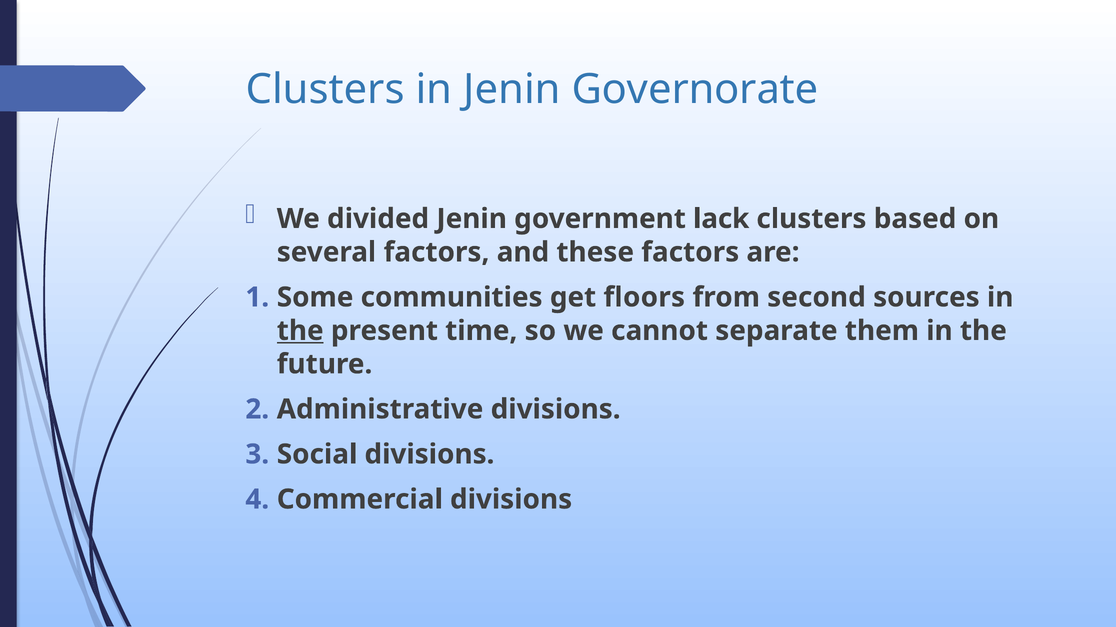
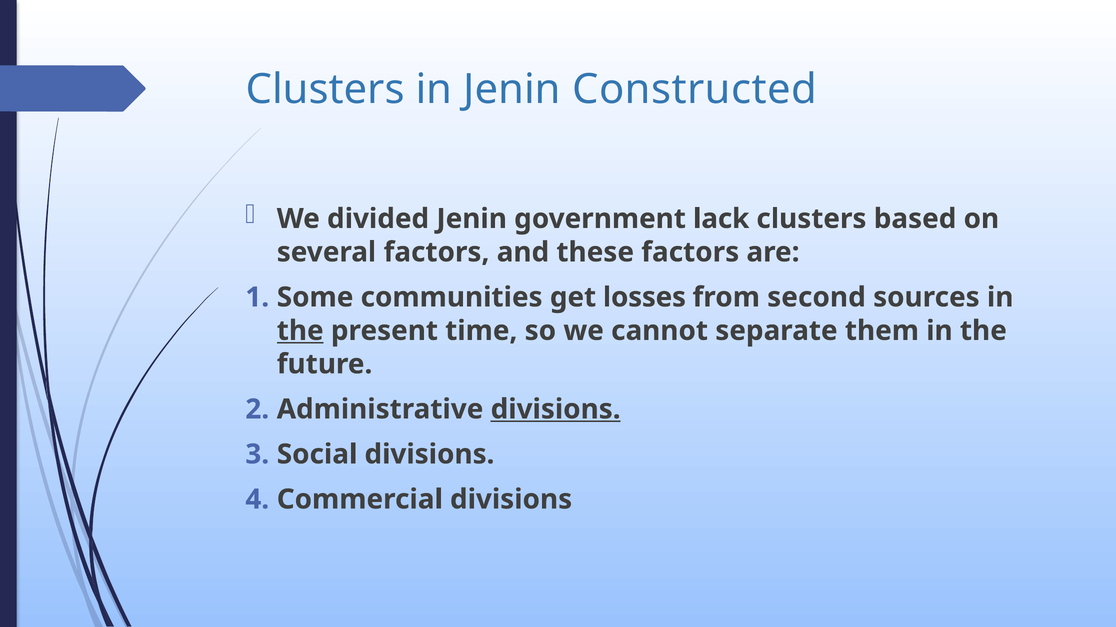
Governorate: Governorate -> Constructed (695, 89)
floors: floors -> losses (644, 298)
divisions underline: none -> present (556, 410)
